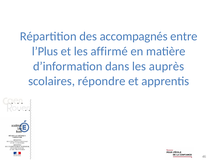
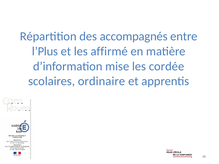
dans: dans -> mise (117, 66)
auprès: auprès -> cordée (167, 66)
répondre: répondre -> ordinaire (102, 81)
